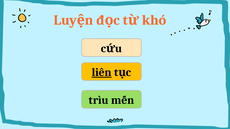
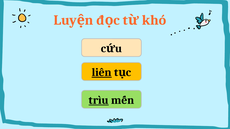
trìu underline: none -> present (99, 100)
